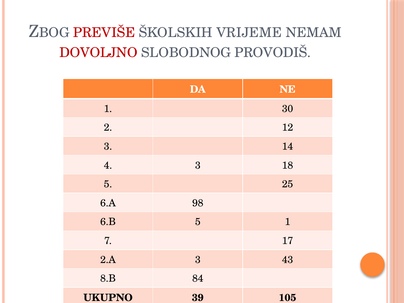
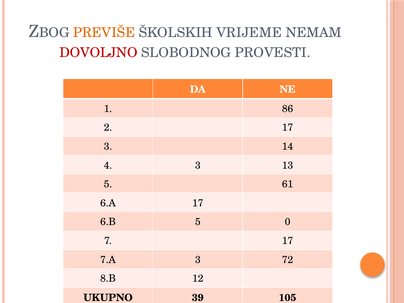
PREVIŠE colour: red -> orange (104, 33)
PROVODIŠ: PROVODIŠ -> PROVESTI (273, 53)
30: 30 -> 86 (288, 109)
2 12: 12 -> 17 (288, 128)
18: 18 -> 13 (288, 165)
25: 25 -> 61 (288, 184)
6.A 98: 98 -> 17 (198, 203)
5 1: 1 -> 0 (288, 222)
2.A: 2.A -> 7.A (108, 260)
43: 43 -> 72 (288, 260)
84: 84 -> 12 (198, 279)
